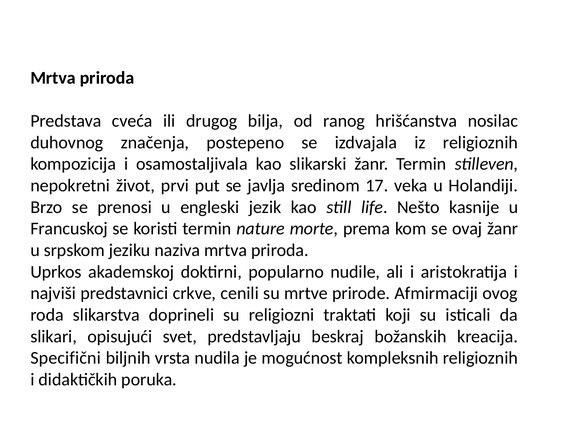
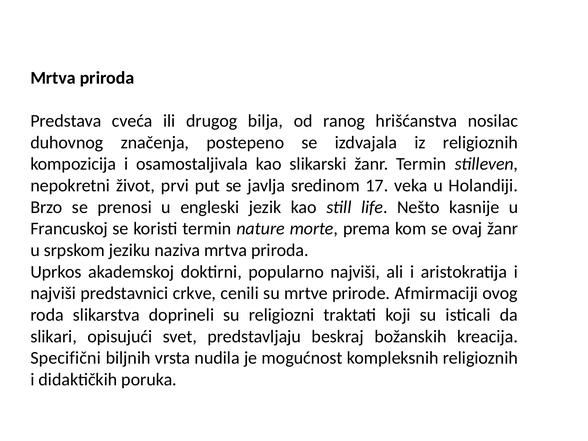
popularno nudile: nudile -> najviši (355, 272)
